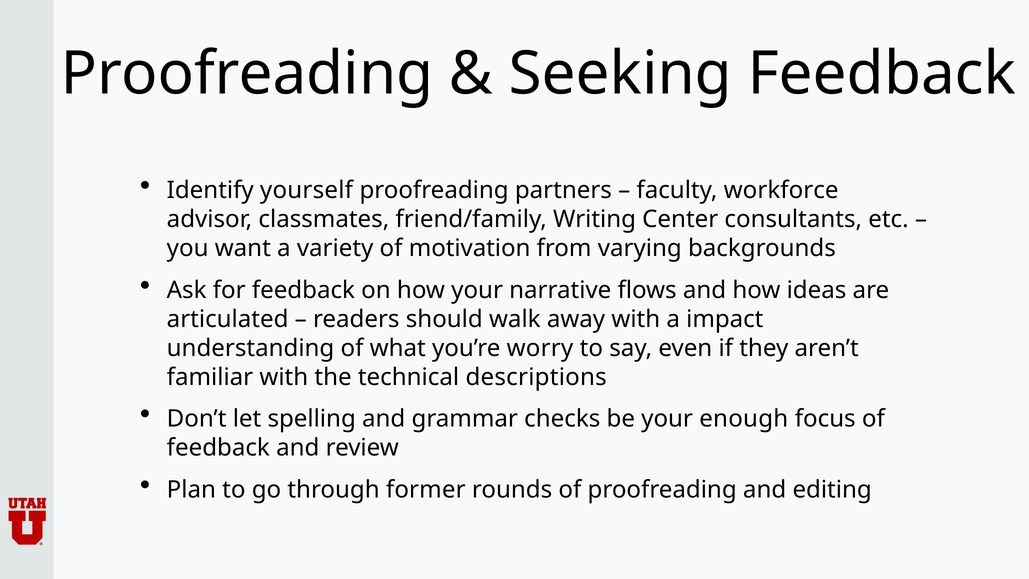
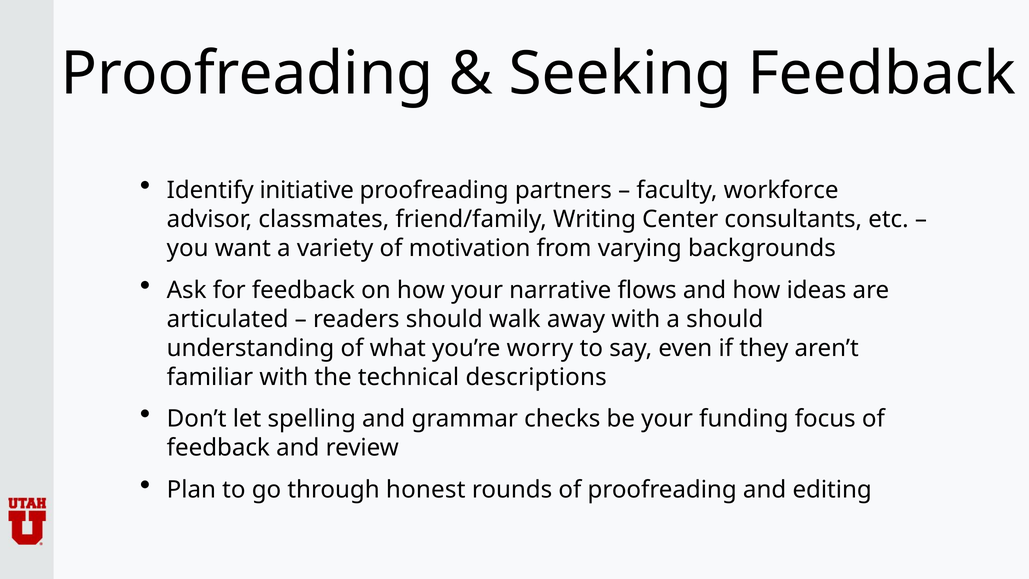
yourself: yourself -> initiative (307, 190)
a impact: impact -> should (725, 319)
enough: enough -> funding (744, 419)
former: former -> honest (426, 490)
